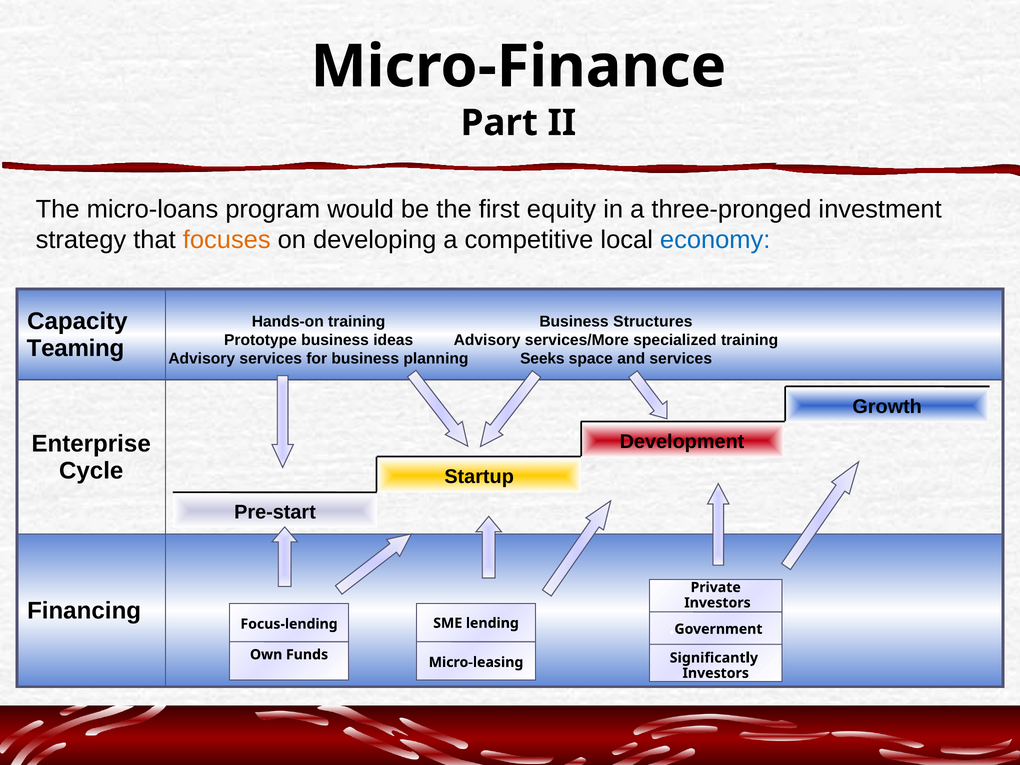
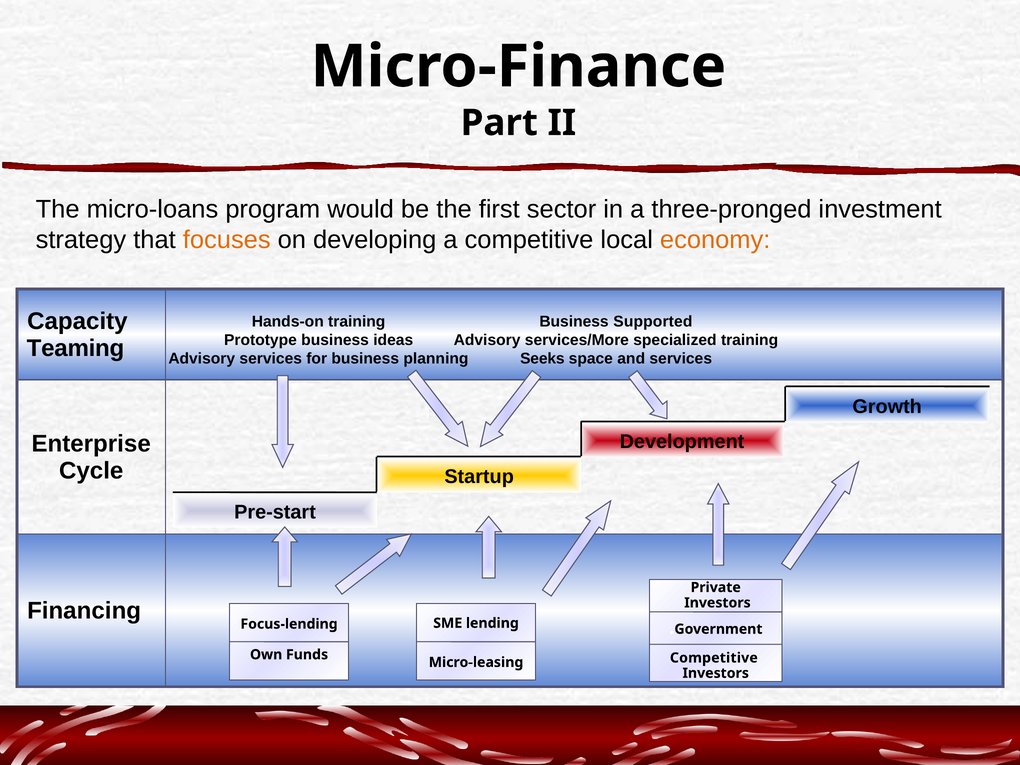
equity: equity -> sector (562, 209)
economy colour: blue -> orange (715, 240)
Structures: Structures -> Supported (653, 321)
Significantly: Significantly -> Competitive (714, 658)
